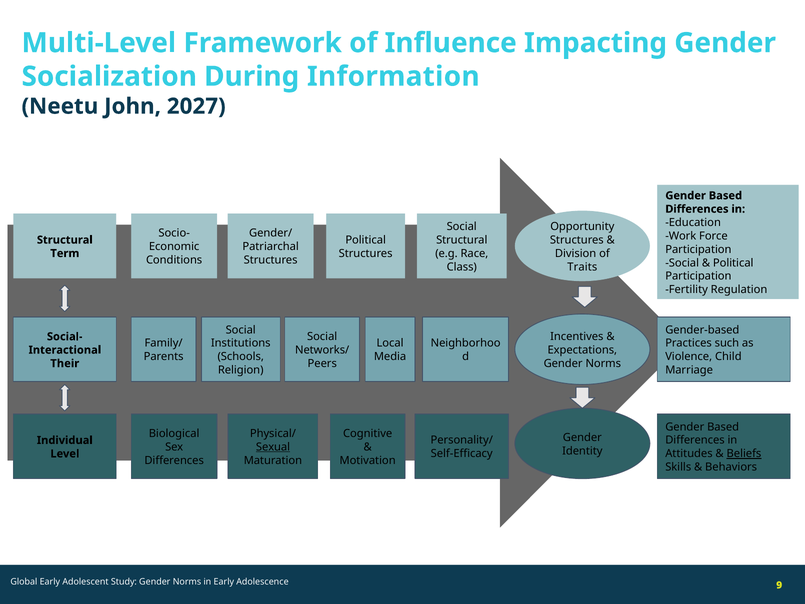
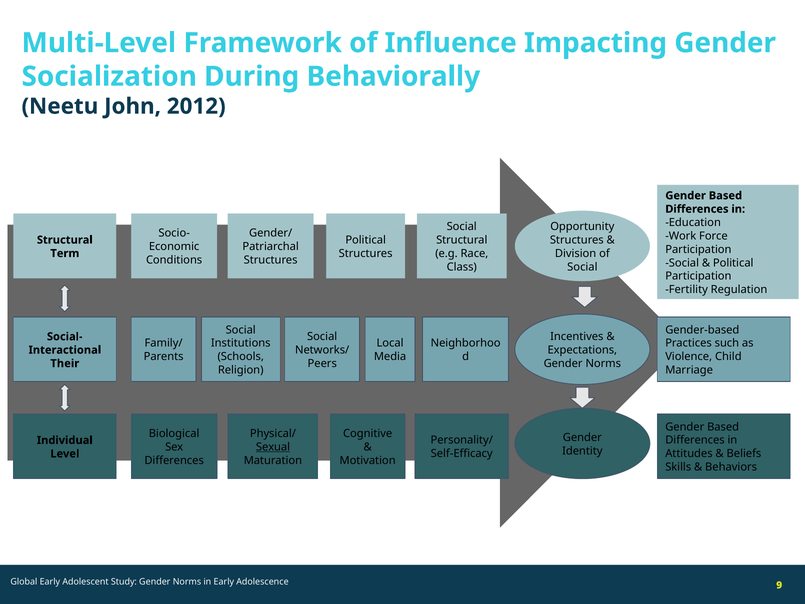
Information: Information -> Behaviorally (393, 76)
2027: 2027 -> 2012 (196, 106)
Traits: Traits -> Social (582, 267)
Beliefs underline: present -> none (744, 454)
